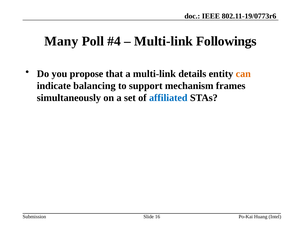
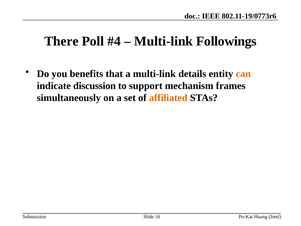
Many: Many -> There (61, 41)
propose: propose -> benefits (86, 74)
balancing: balancing -> discussion (95, 86)
affiliated colour: blue -> orange (168, 98)
